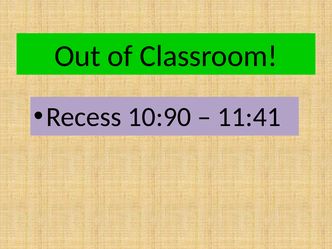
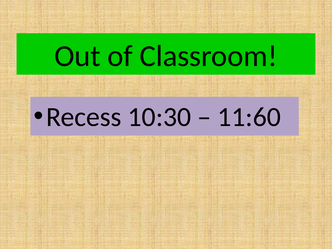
10:90: 10:90 -> 10:30 (159, 117)
11:41: 11:41 -> 11:60 (249, 117)
